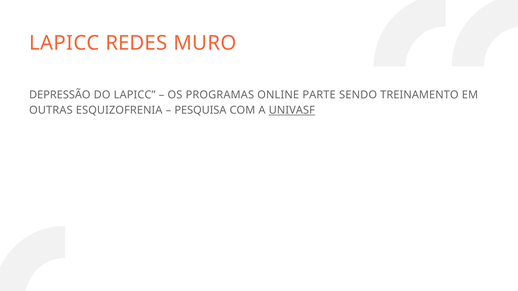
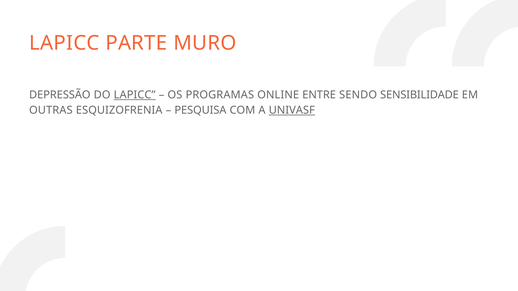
REDES: REDES -> PARTE (136, 43)
LAPICC underline: none -> present (135, 95)
PARTE: PARTE -> ENTRE (319, 95)
TREINAMENTO: TREINAMENTO -> SENSIBILIDADE (419, 95)
